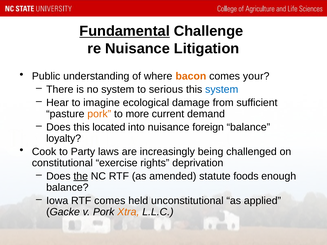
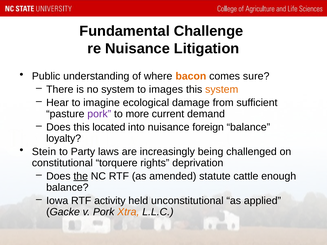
Fundamental underline: present -> none (125, 31)
your: your -> sure (256, 76)
serious: serious -> images (166, 90)
system colour: blue -> orange (222, 90)
pork colour: orange -> purple (99, 114)
Cook: Cook -> Stein (44, 152)
exercise: exercise -> torquere (117, 163)
foods: foods -> cattle (246, 176)
RTF comes: comes -> activity (110, 201)
